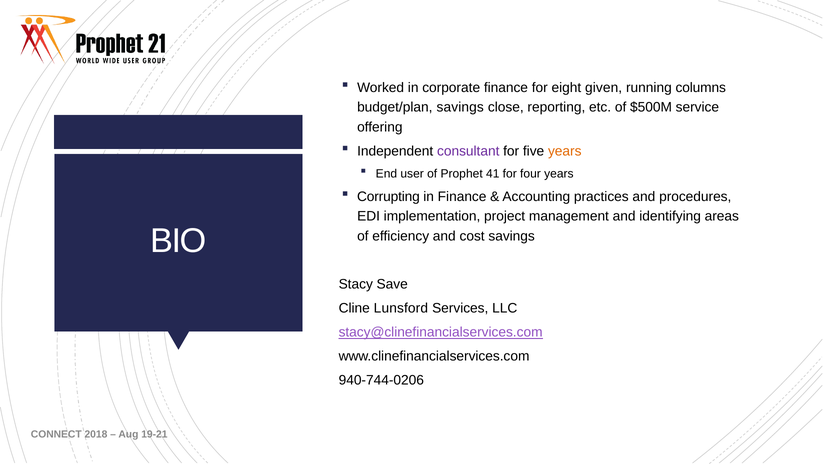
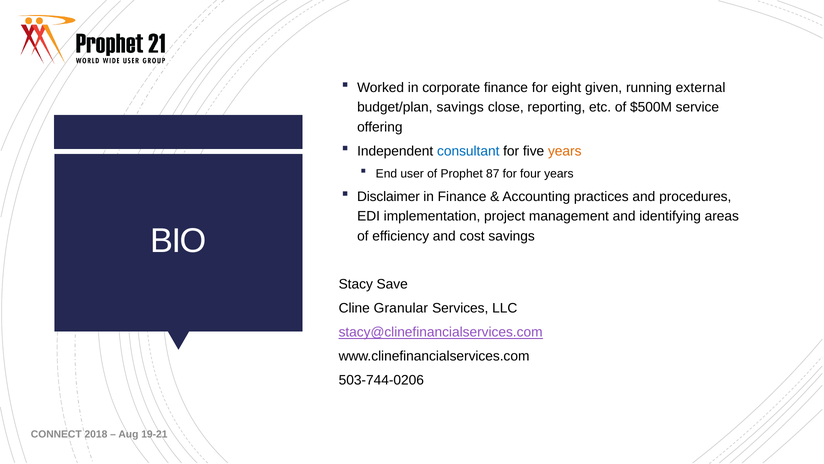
columns: columns -> external (701, 87)
consultant colour: purple -> blue (468, 151)
41: 41 -> 87 (493, 173)
Corrupting: Corrupting -> Disclaimer (388, 196)
Lunsford: Lunsford -> Granular (401, 308)
940-744-0206: 940-744-0206 -> 503-744-0206 (381, 380)
